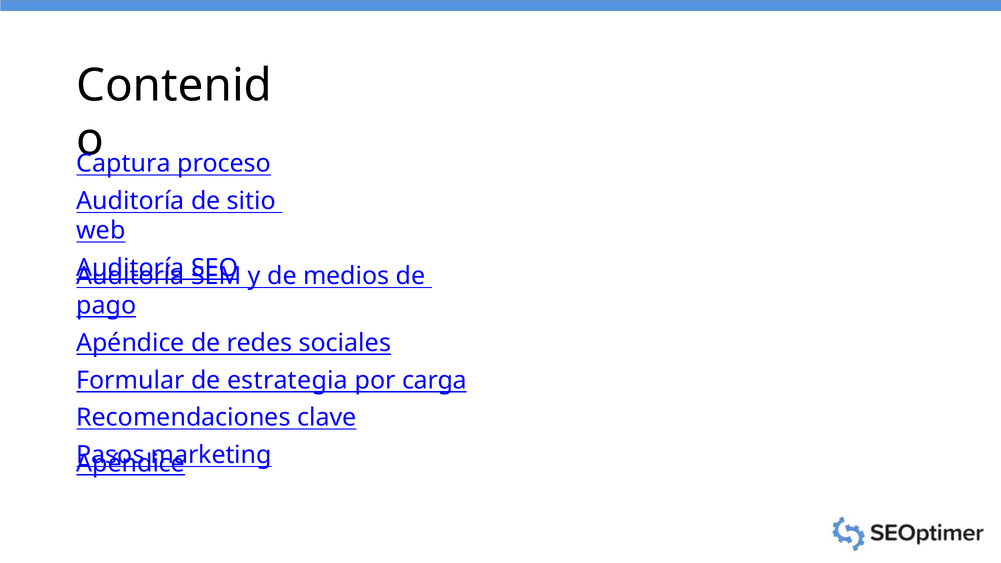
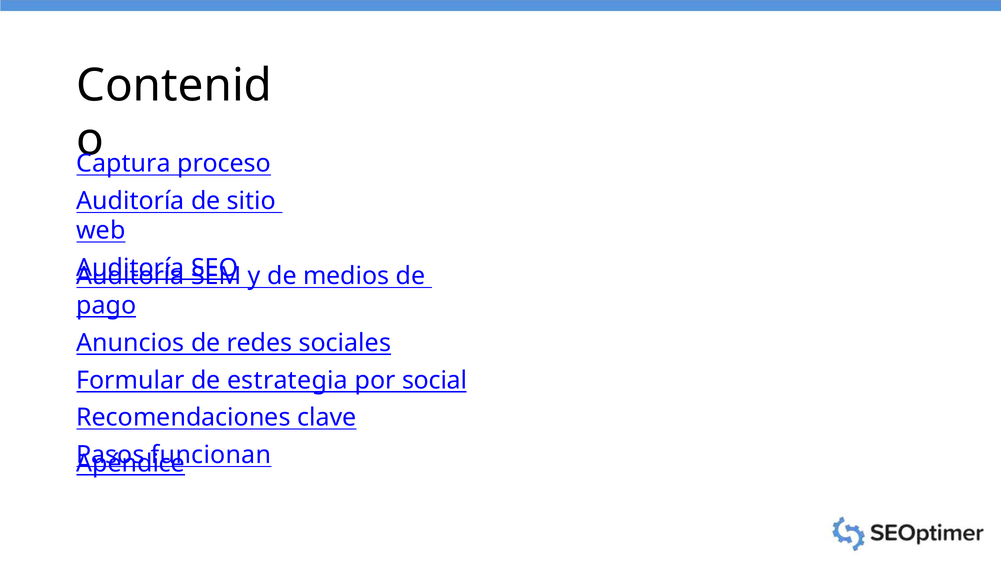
Apéndice: Apéndice -> Anuncios (130, 343)
carga: carga -> social (435, 380)
marketing: marketing -> funcionan (211, 455)
